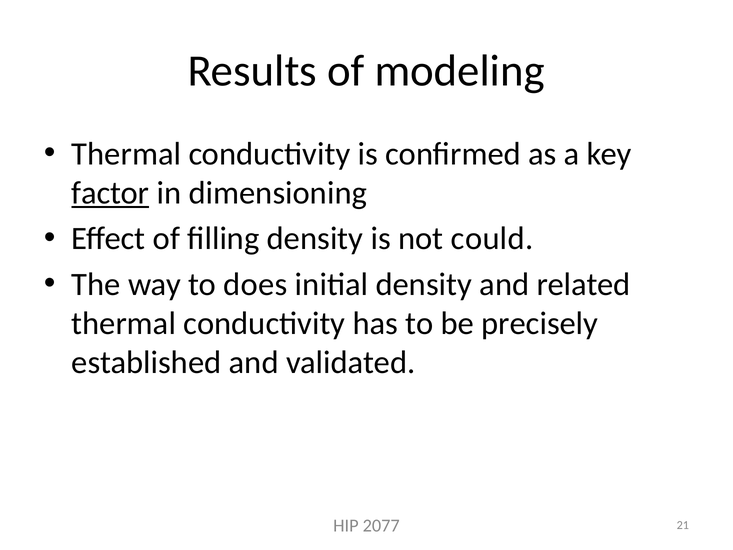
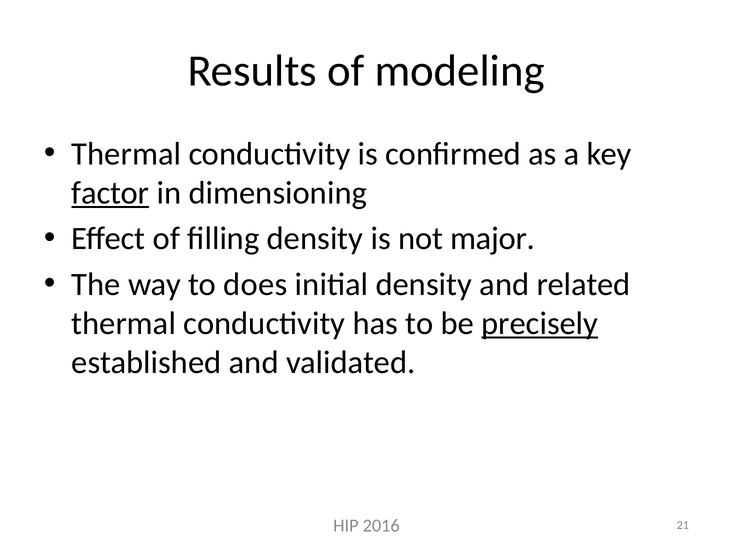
could: could -> major (493, 238)
precisely underline: none -> present (540, 323)
2077: 2077 -> 2016 (381, 525)
